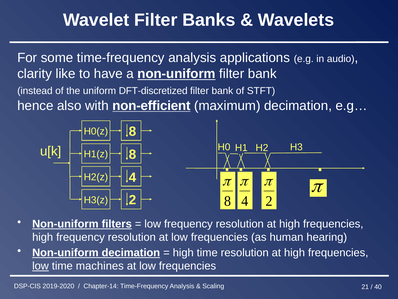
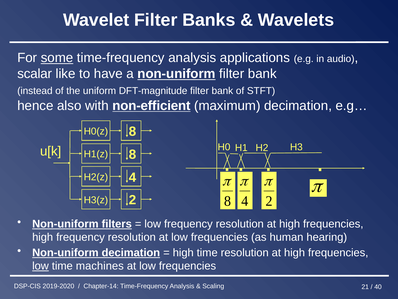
some underline: none -> present (57, 58)
clarity: clarity -> scalar (35, 74)
DFT-discretized: DFT-discretized -> DFT-magnitude (153, 91)
